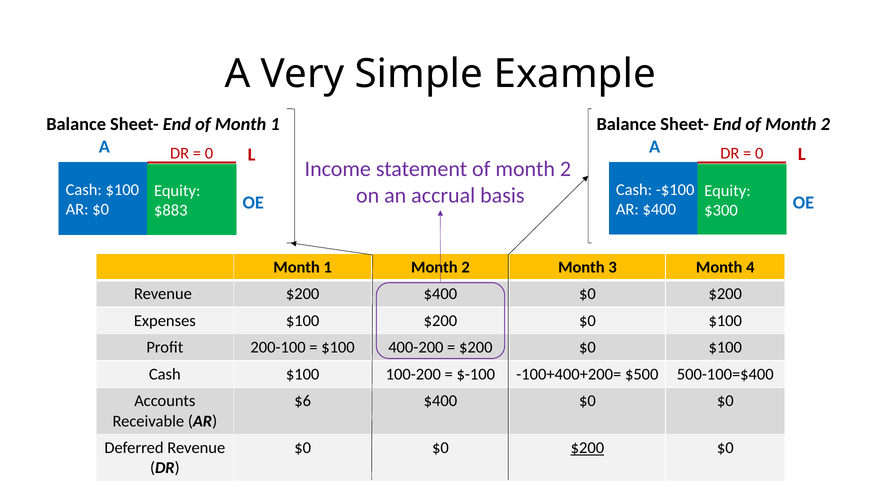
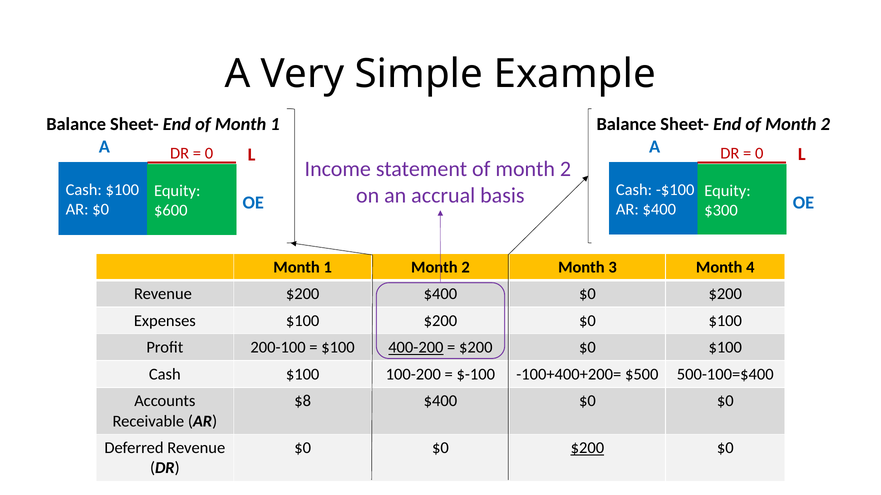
$883: $883 -> $600 (171, 211)
400-200 underline: none -> present (416, 348)
$6: $6 -> $8 (303, 401)
